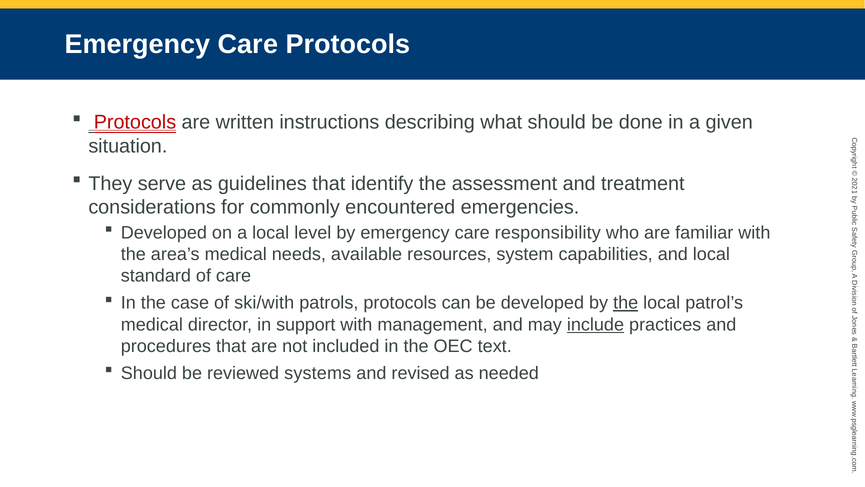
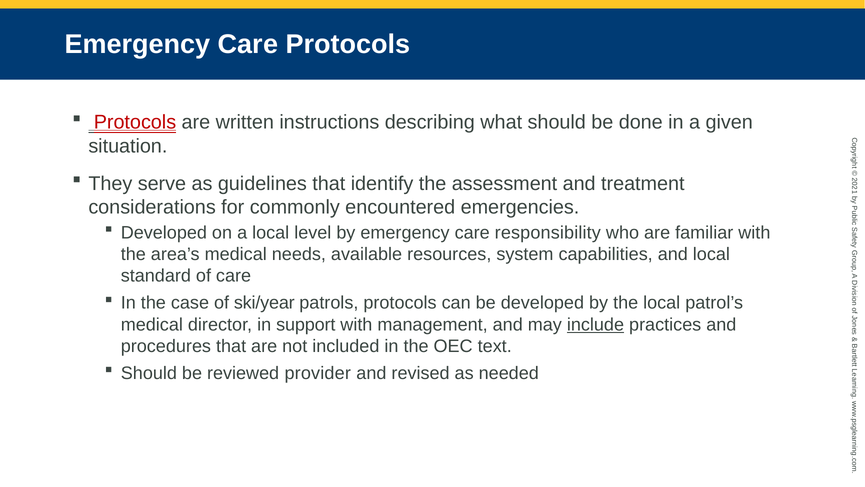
ski/with: ski/with -> ski/year (264, 303)
the underline: present -> none (626, 303)
systems: systems -> provider (318, 373)
